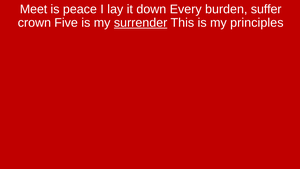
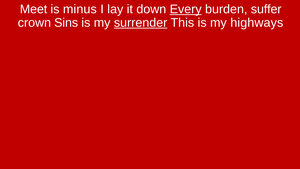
peace: peace -> minus (80, 9)
Every underline: none -> present (186, 9)
Five: Five -> Sins (66, 23)
principles: principles -> highways (257, 23)
